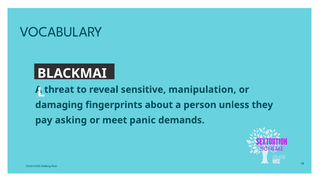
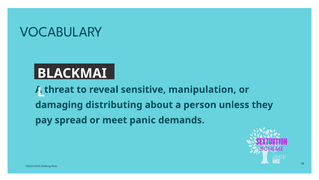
fingerprints: fingerprints -> distributing (114, 105)
asking: asking -> spread (71, 120)
